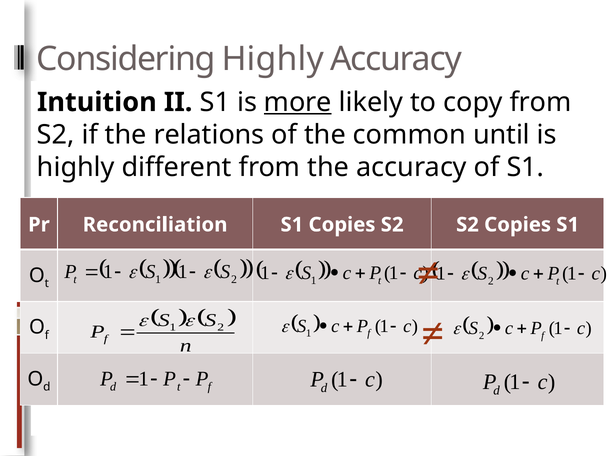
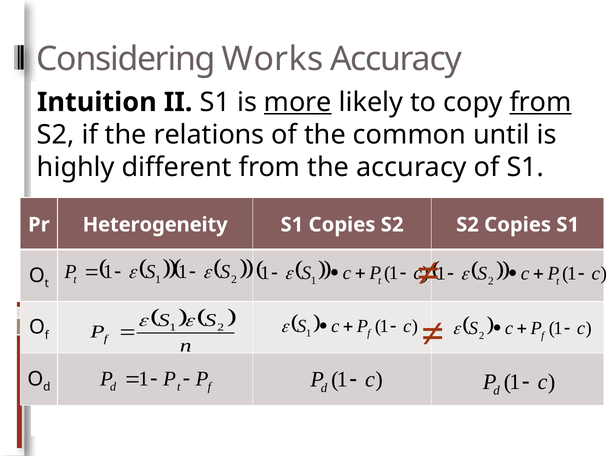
Considering Highly: Highly -> Works (273, 59)
from underline: none -> present (541, 102)
Reconciliation: Reconciliation -> Heterogeneity (155, 225)
